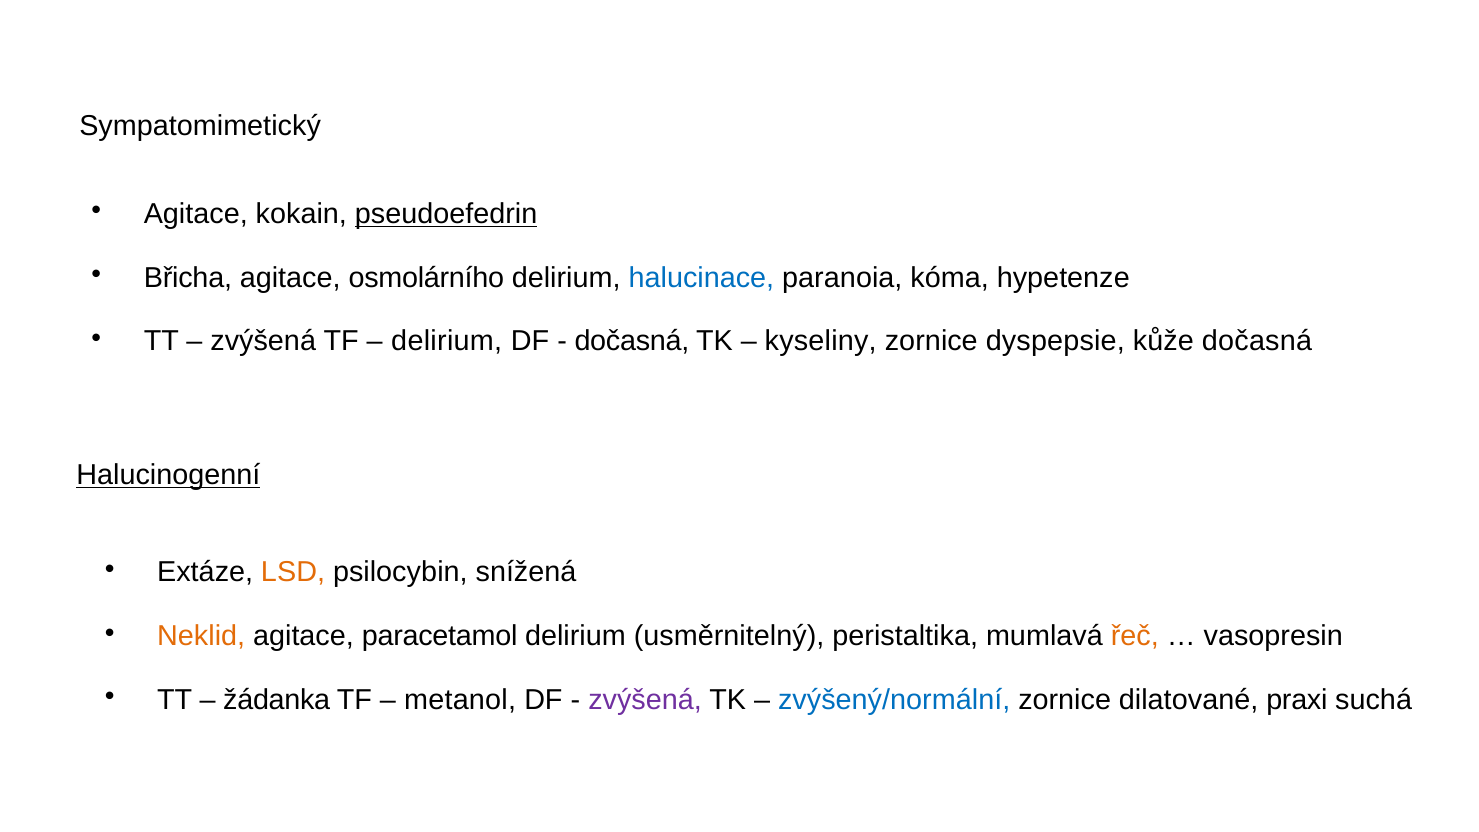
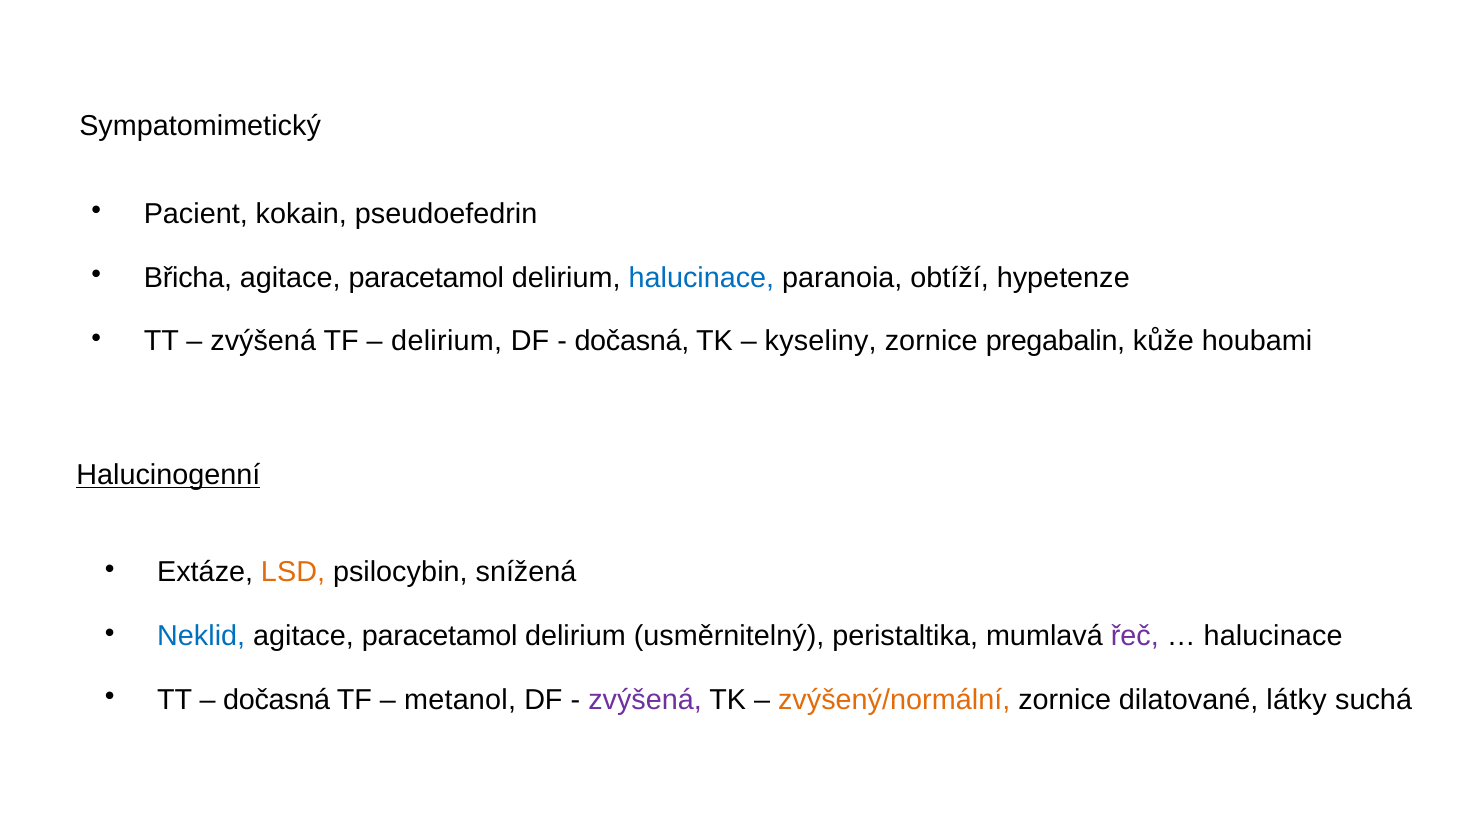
Agitace: Agitace -> Pacient (196, 214)
pseudoefedrin underline: present -> none (446, 214)
osmolárního: osmolárního -> paracetamol (426, 278)
kóma: kóma -> obtíží (950, 278)
dyspepsie: dyspepsie -> pregabalin (1055, 341)
kůže dočasná: dočasná -> houbami (1257, 341)
Neklid colour: orange -> blue (201, 636)
řeč colour: orange -> purple (1135, 636)
vasopresin: vasopresin -> halucinace (1273, 636)
žádanka: žádanka -> dočasná (277, 700)
zvýšený/normální colour: blue -> orange (894, 700)
praxi: praxi -> látky (1297, 700)
